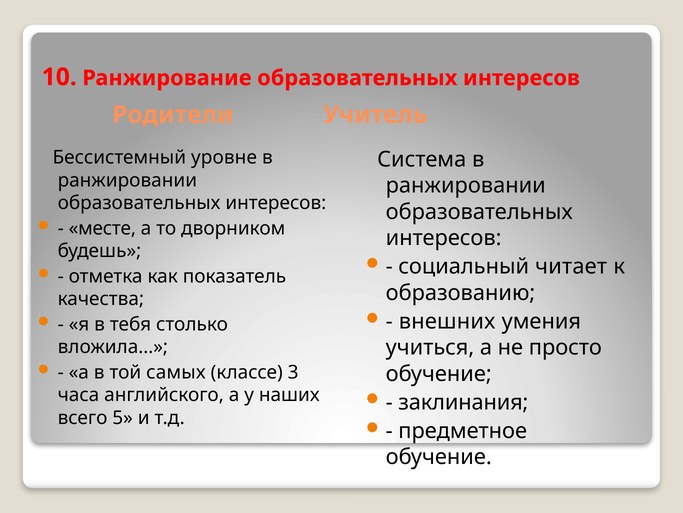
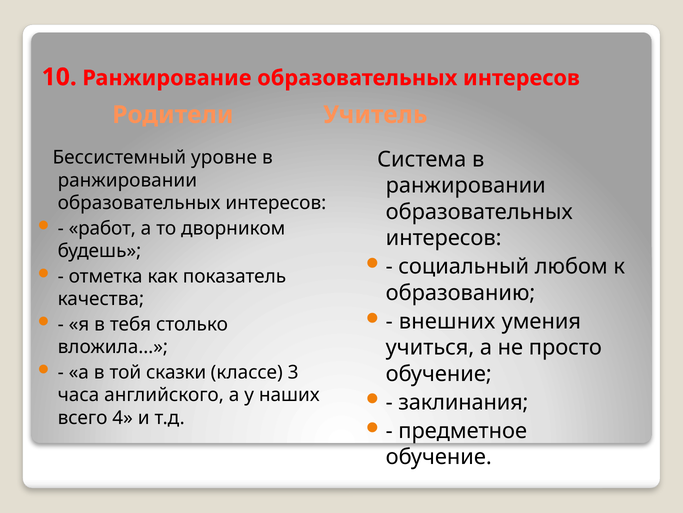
месте: месте -> работ (102, 228)
читает: читает -> любом (571, 266)
самых: самых -> сказки (176, 372)
5: 5 -> 4 (123, 417)
